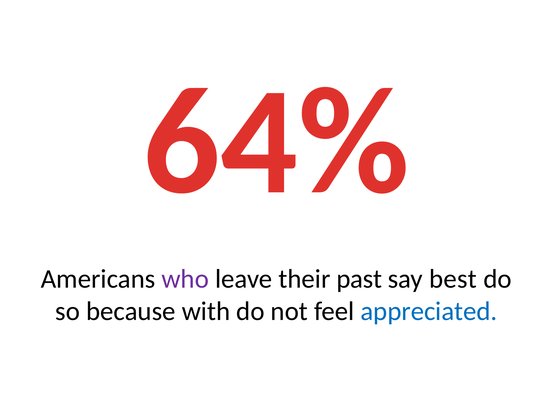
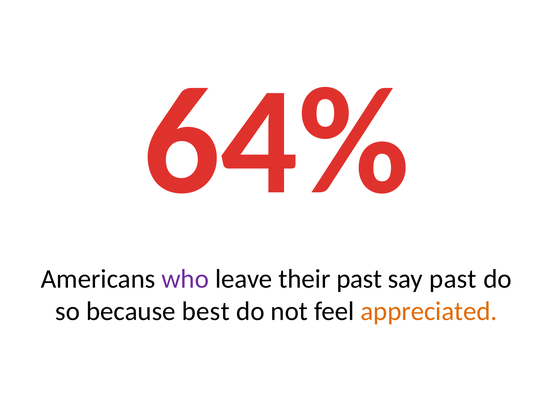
say best: best -> past (453, 279)
with: with -> best (206, 311)
appreciated colour: blue -> orange (429, 311)
